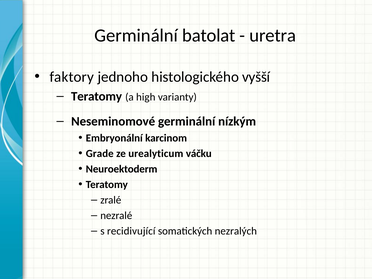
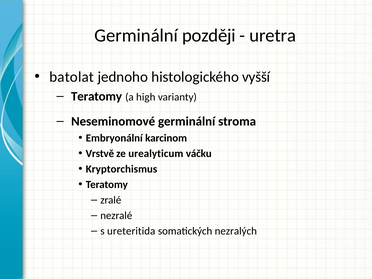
batolat: batolat -> později (209, 36)
faktory: faktory -> batolat (72, 77)
nízkým: nízkým -> stroma (237, 121)
Grade: Grade -> Vrstvě (100, 153)
Neuroektoderm: Neuroektoderm -> Kryptorchismus (122, 169)
recidivující: recidivující -> ureteritida (131, 231)
